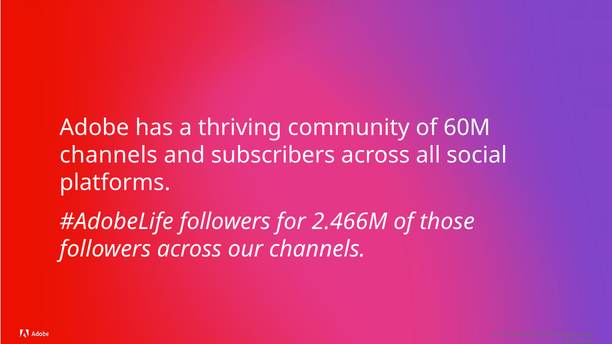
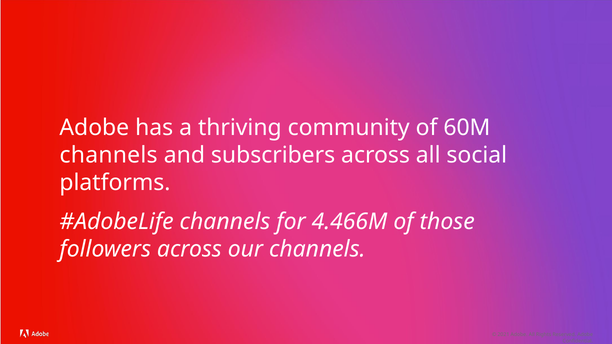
followers: followers -> channels (225, 222)
2.466M: 2.466M -> 4.466M (350, 222)
